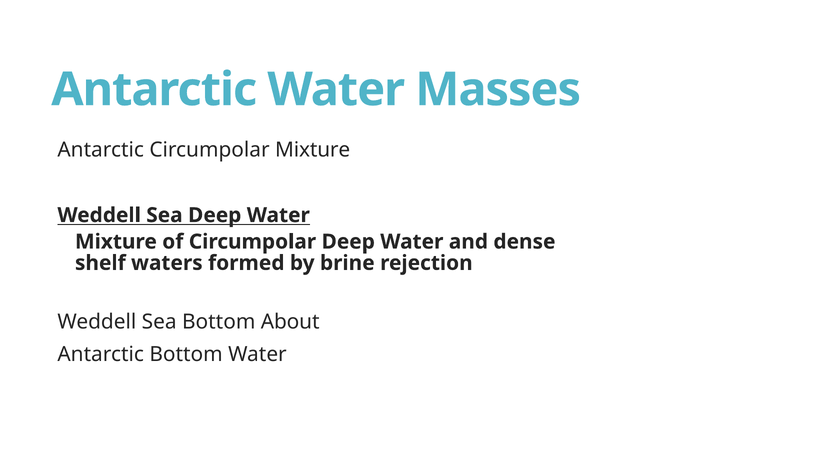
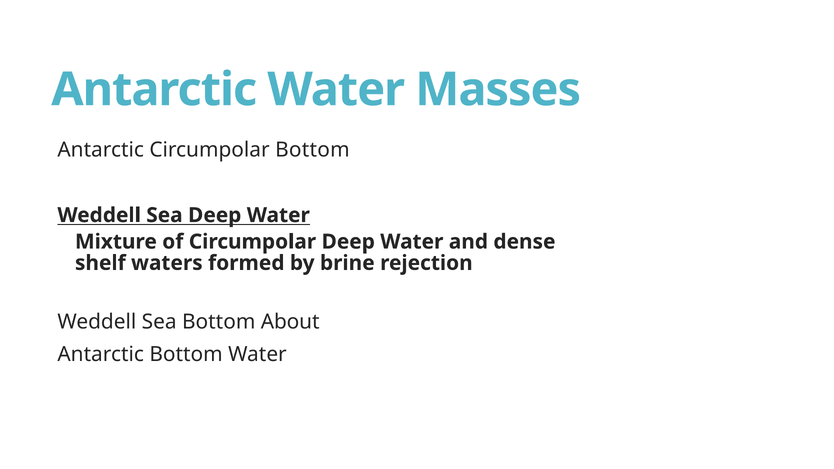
Circumpolar Mixture: Mixture -> Bottom (312, 150)
